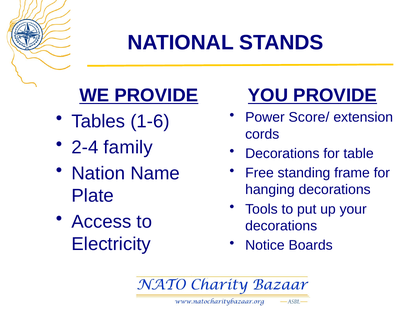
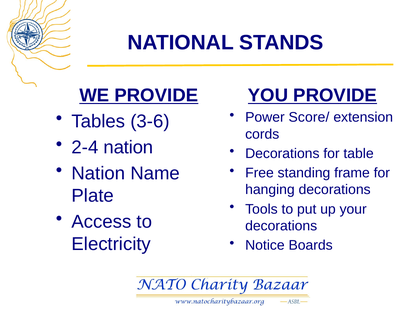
1-6: 1-6 -> 3-6 (150, 122)
2-4 family: family -> nation (128, 148)
